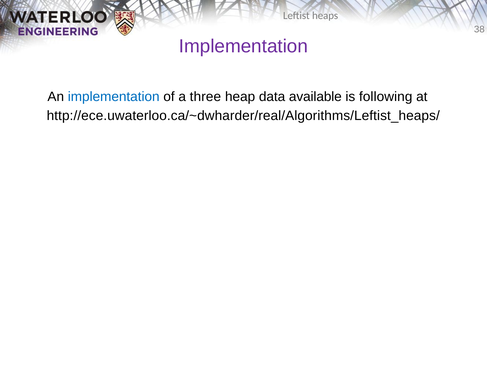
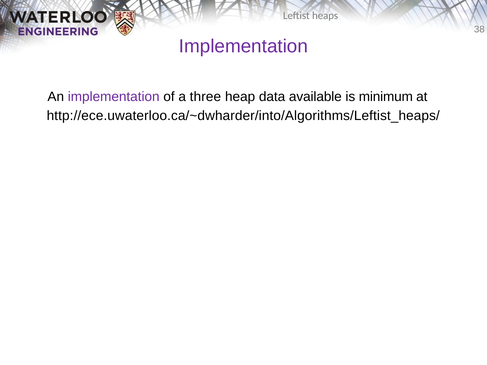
implementation colour: blue -> purple (114, 97)
following: following -> minimum (386, 97)
http://ece.uwaterloo.ca/~dwharder/real/Algorithms/Leftist_heaps/: http://ece.uwaterloo.ca/~dwharder/real/Algorithms/Leftist_heaps/ -> http://ece.uwaterloo.ca/~dwharder/into/Algorithms/Leftist_heaps/ (243, 116)
